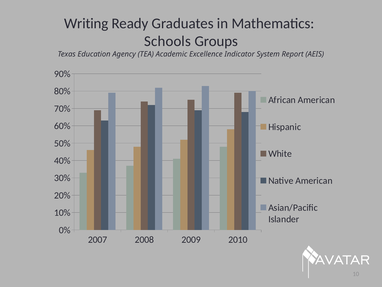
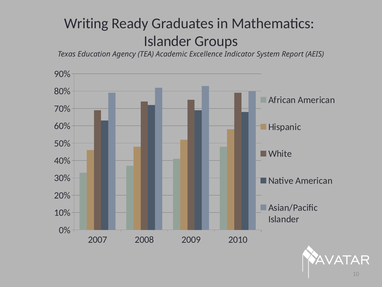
Schools: Schools -> Islander (168, 41)
